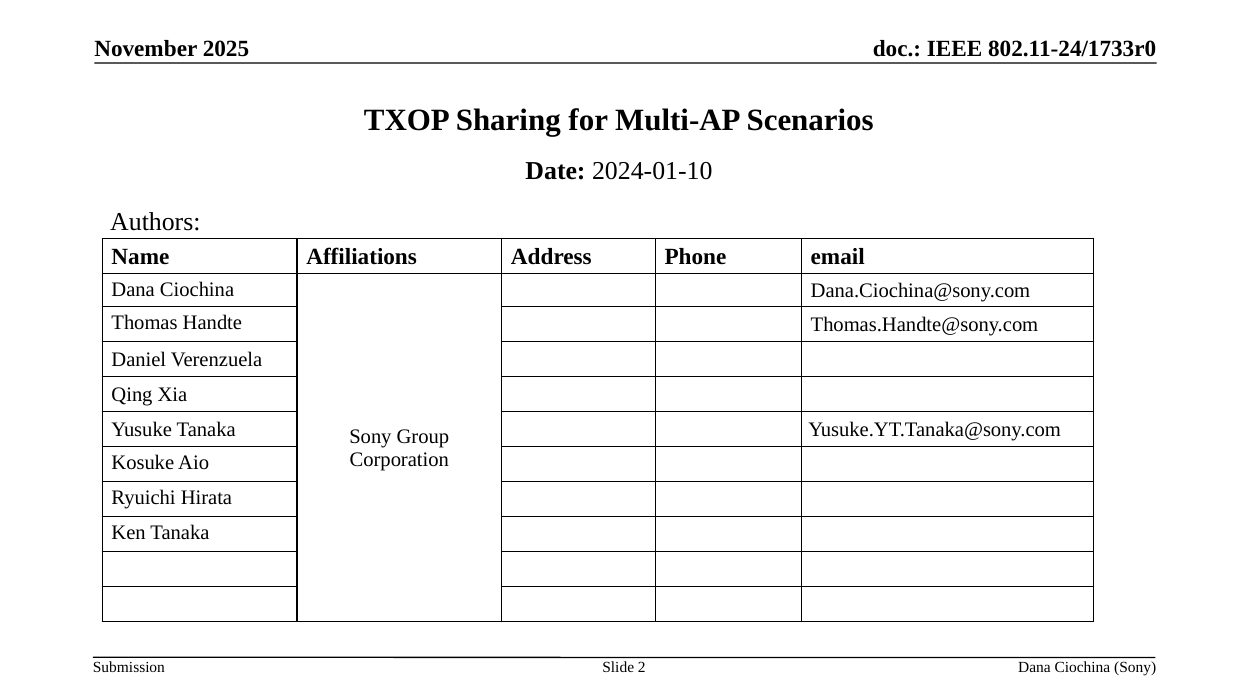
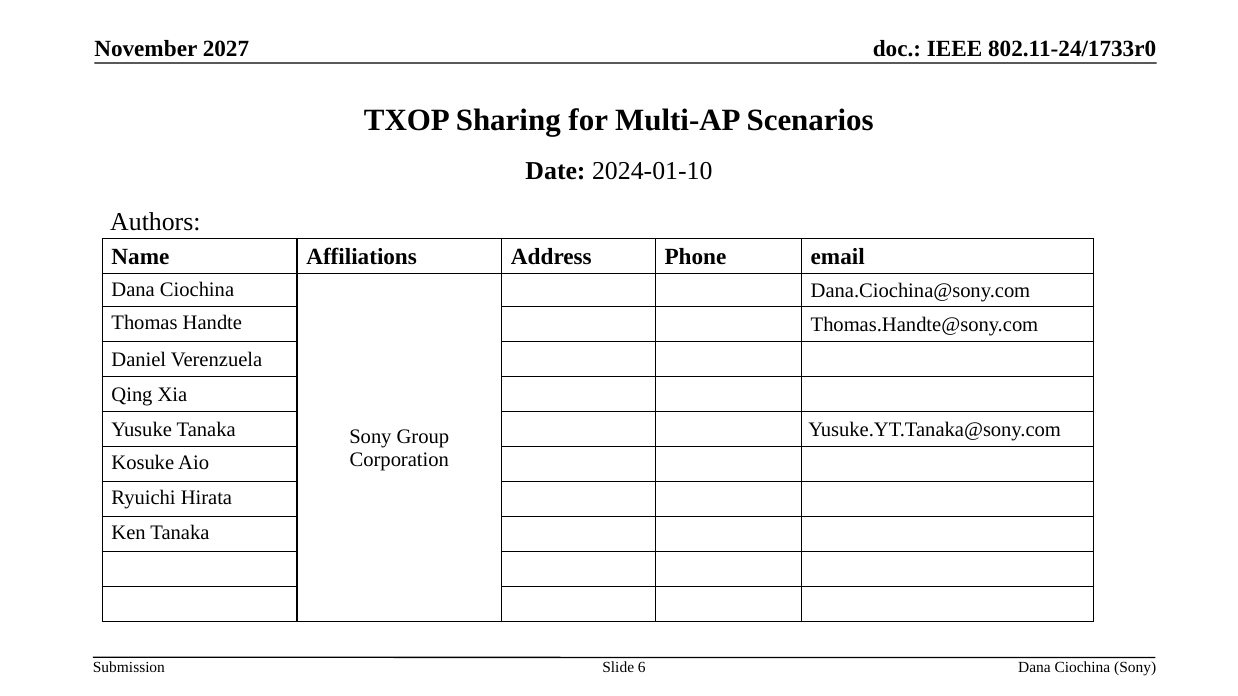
2025: 2025 -> 2027 (226, 49)
2: 2 -> 6 (642, 668)
